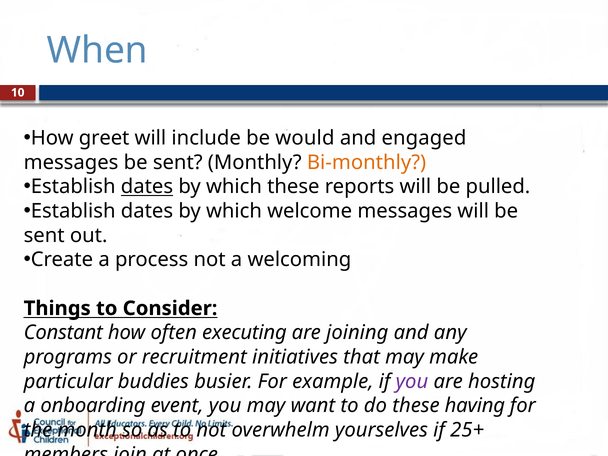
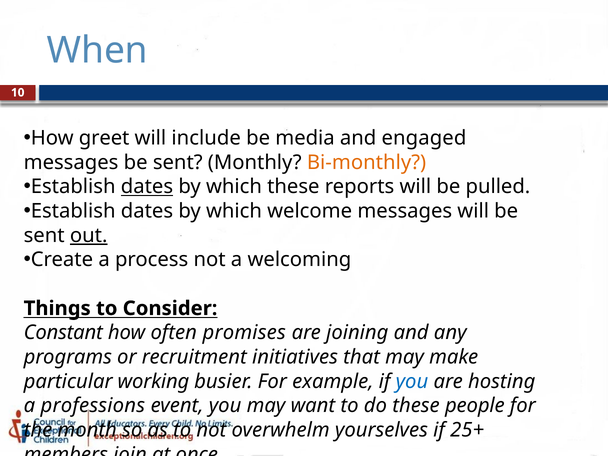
would: would -> media (305, 138)
out underline: none -> present (89, 235)
executing: executing -> promises (244, 333)
buddies: buddies -> working (153, 381)
you colour: purple -> blue (412, 381)
onboarding: onboarding -> professions (93, 406)
having: having -> people (475, 406)
